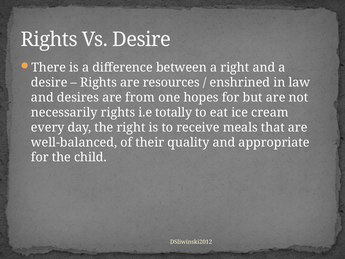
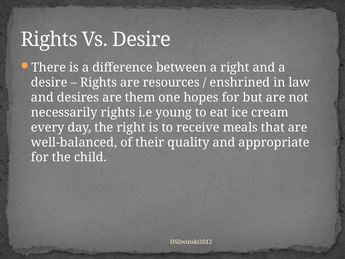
from: from -> them (140, 97)
totally: totally -> young (174, 112)
